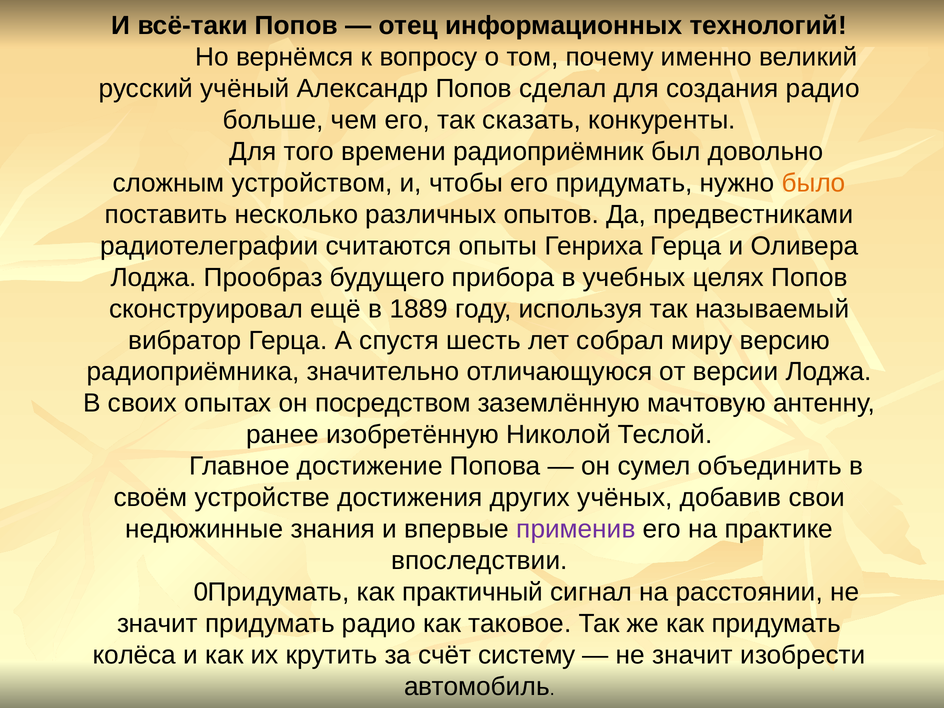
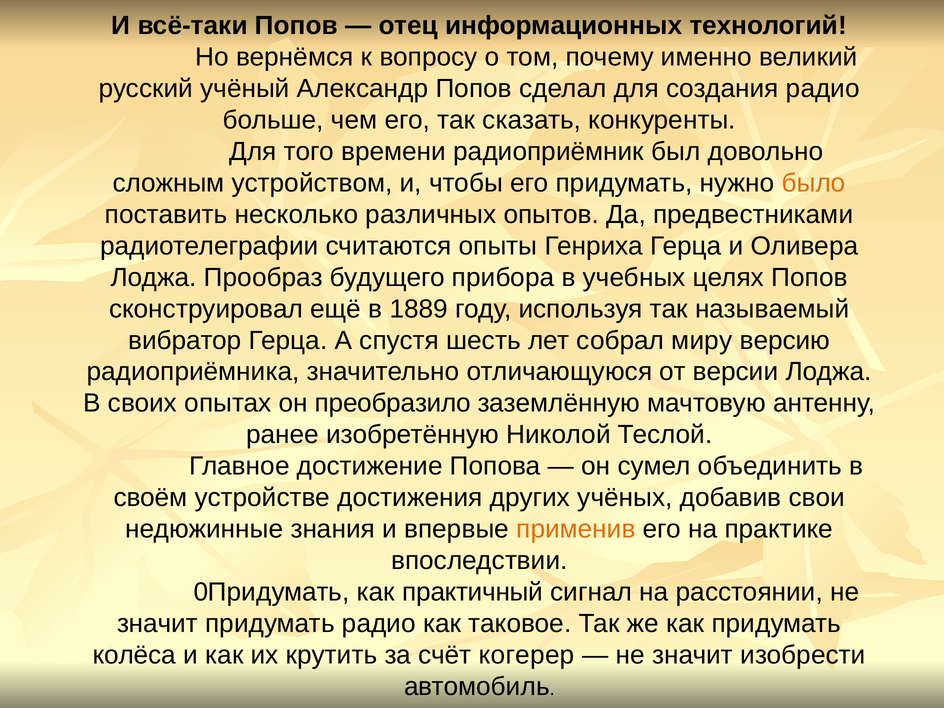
посредством: посредством -> преобразило (393, 403)
применив colour: purple -> orange (576, 529)
систему: систему -> когерер (527, 655)
